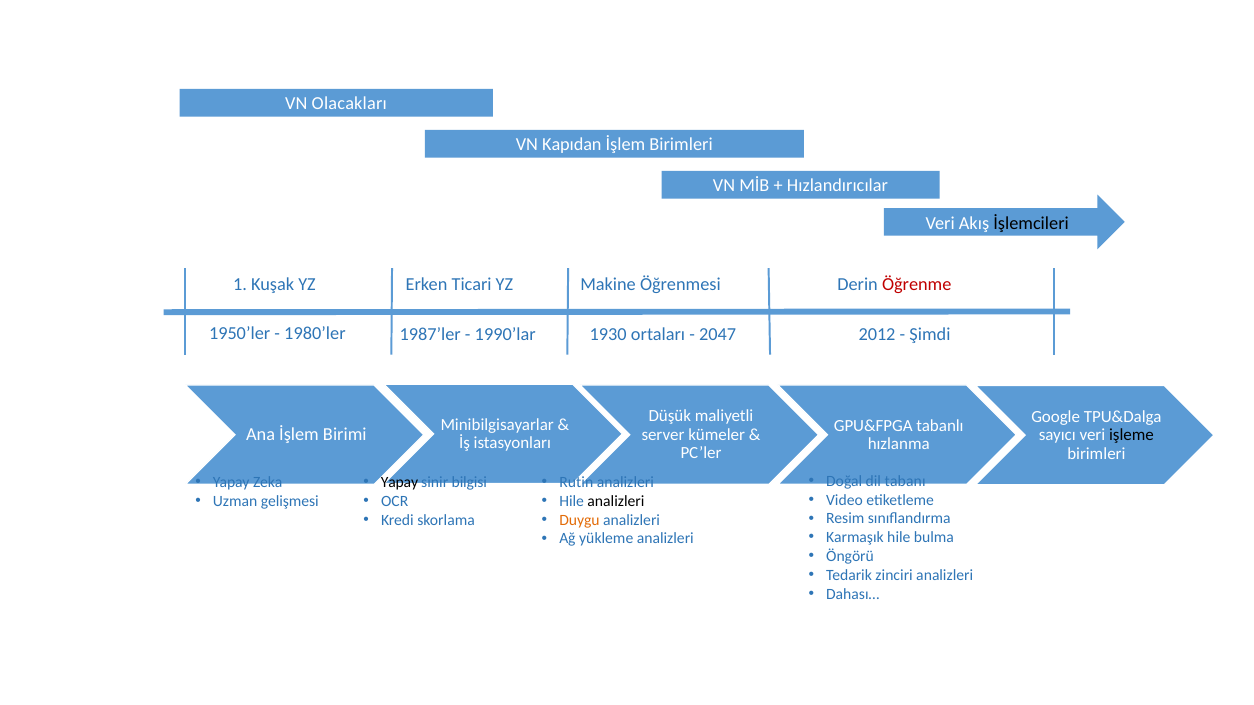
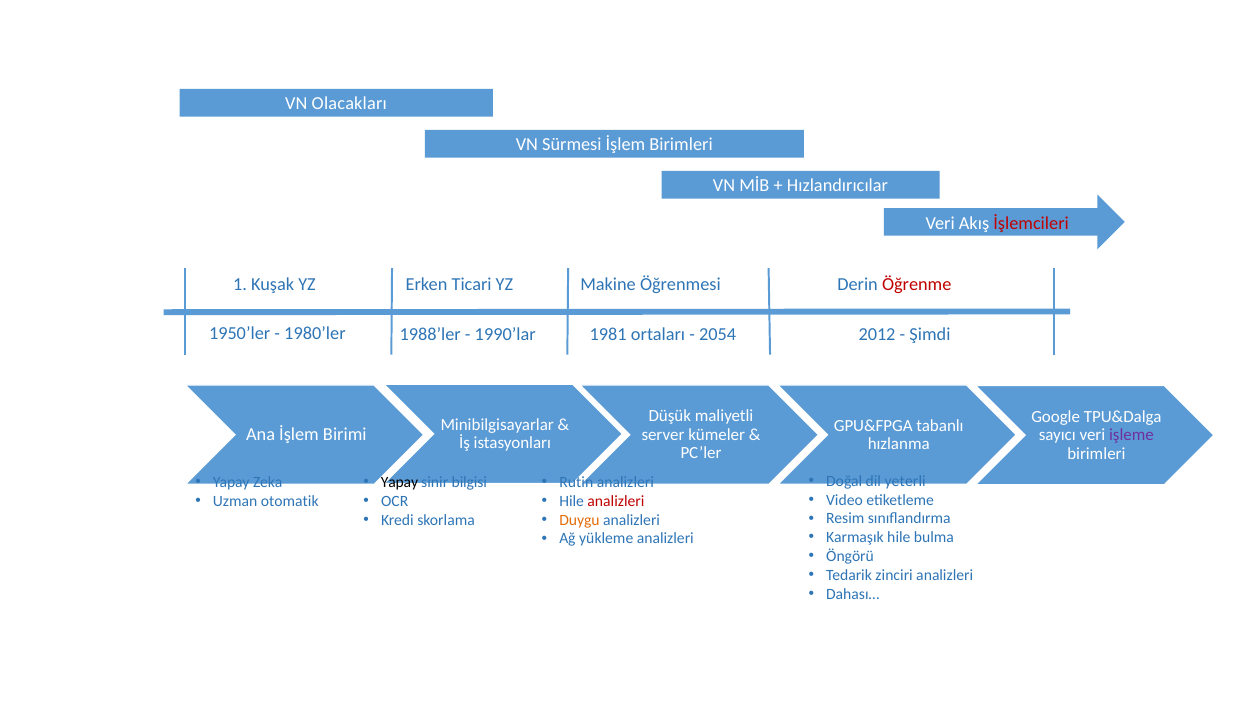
Kapıdan: Kapıdan -> Sürmesi (572, 145)
İşlemcileri colour: black -> red (1031, 223)
1987’ler: 1987’ler -> 1988’ler (430, 335)
1930: 1930 -> 1981 (608, 335)
2047: 2047 -> 2054 (718, 335)
işleme colour: black -> purple (1131, 435)
tabanı: tabanı -> yeterli (905, 481)
gelişmesi: gelişmesi -> otomatik (290, 501)
analizleri colour: black -> red (616, 501)
